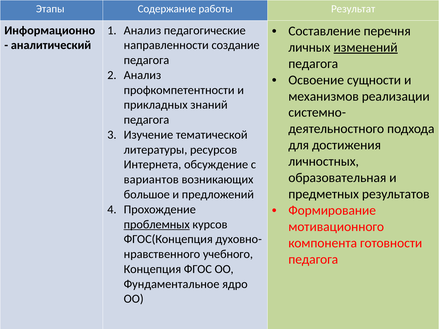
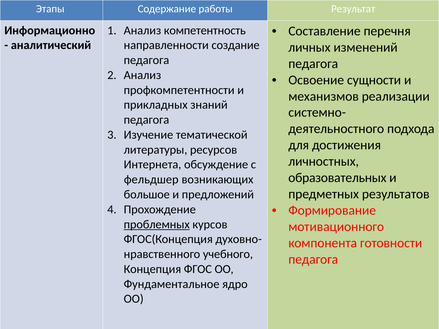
педагогические: педагогические -> компетентность (205, 30)
изменений underline: present -> none (366, 47)
образовательная: образовательная -> образовательных (337, 178)
вариантов: вариантов -> фельдшер (151, 180)
